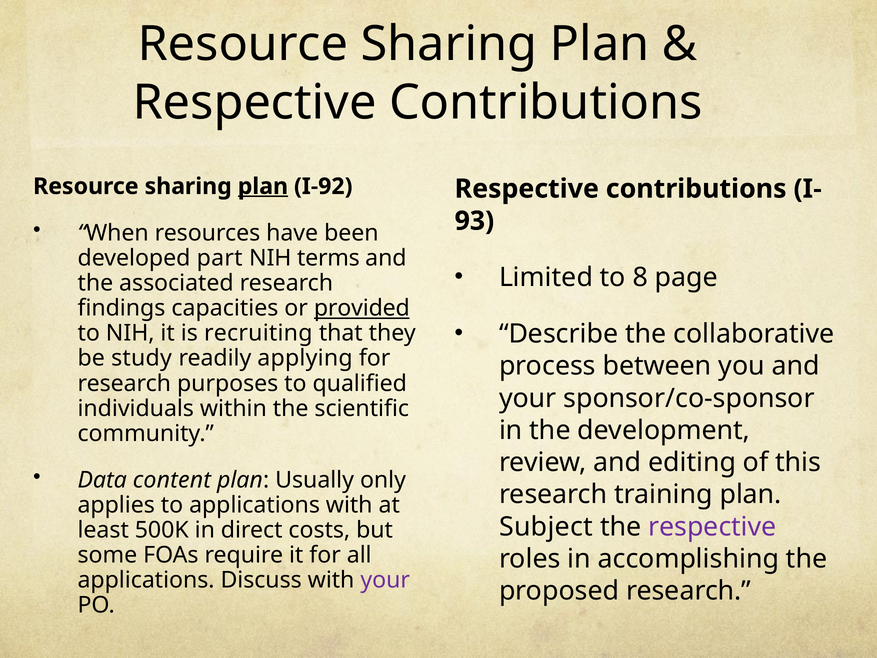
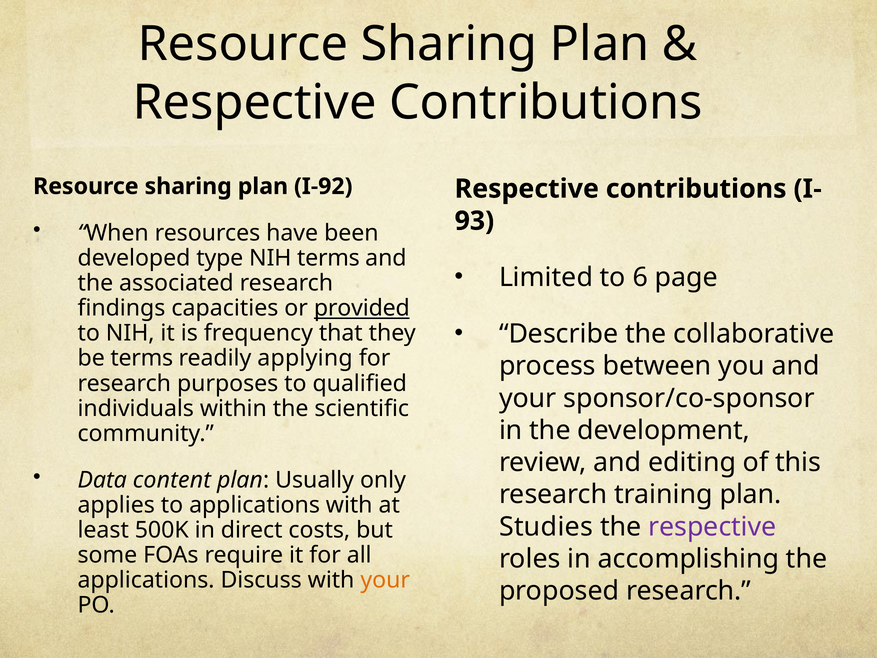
plan underline: present -> none (263, 186)
part: part -> type (220, 258)
8: 8 -> 6 (640, 277)
recruiting: recruiting -> frequency (258, 333)
be study: study -> terms (142, 358)
Subject: Subject -> Studies (546, 526)
your colour: purple -> orange (385, 580)
